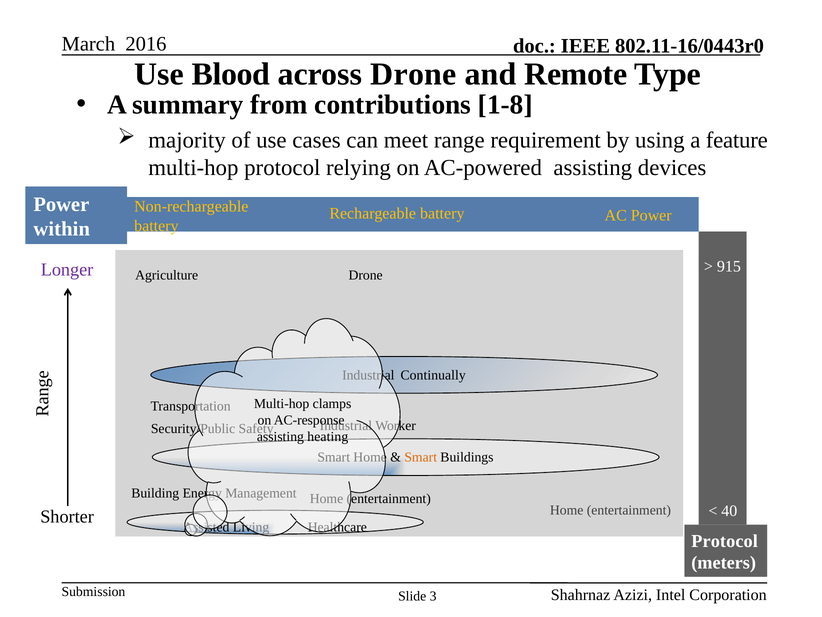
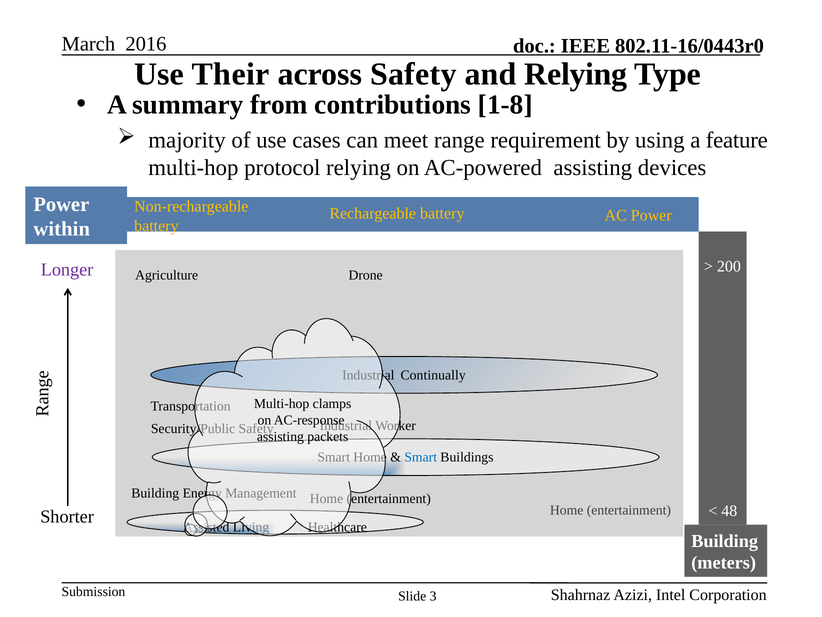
Blood: Blood -> Their (231, 74)
across Drone: Drone -> Safety (413, 74)
and Remote: Remote -> Relying (576, 74)
915: 915 -> 200 (729, 266)
heating: heating -> packets (328, 436)
Smart colour: orange -> blue (421, 457)
40: 40 -> 48 (729, 511)
Protocol: Protocol -> Building (725, 541)
